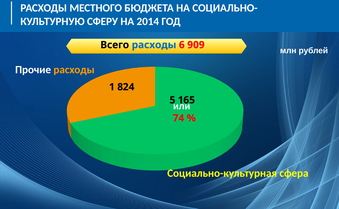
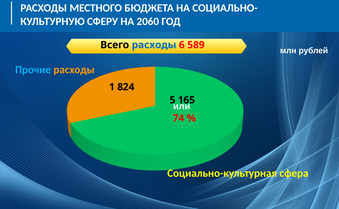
2014: 2014 -> 2060 (148, 21)
909: 909 -> 589 (196, 45)
Прочие colour: white -> light blue (33, 70)
